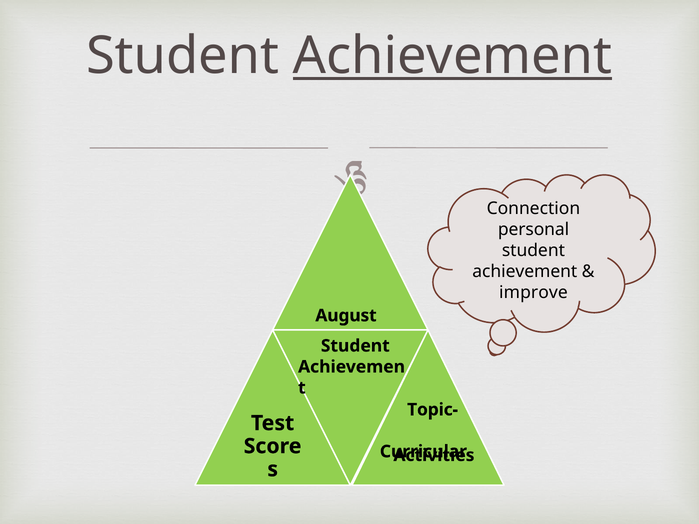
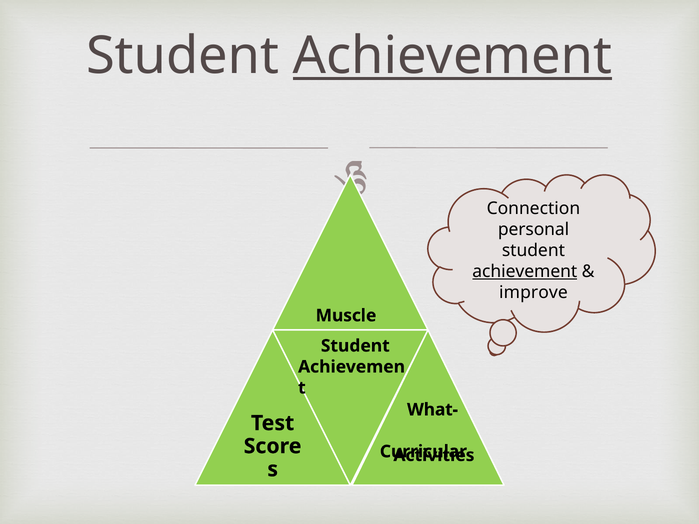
achievement underline: none -> present (525, 272)
August: August -> Muscle (346, 316)
Topic-: Topic- -> What- (433, 410)
